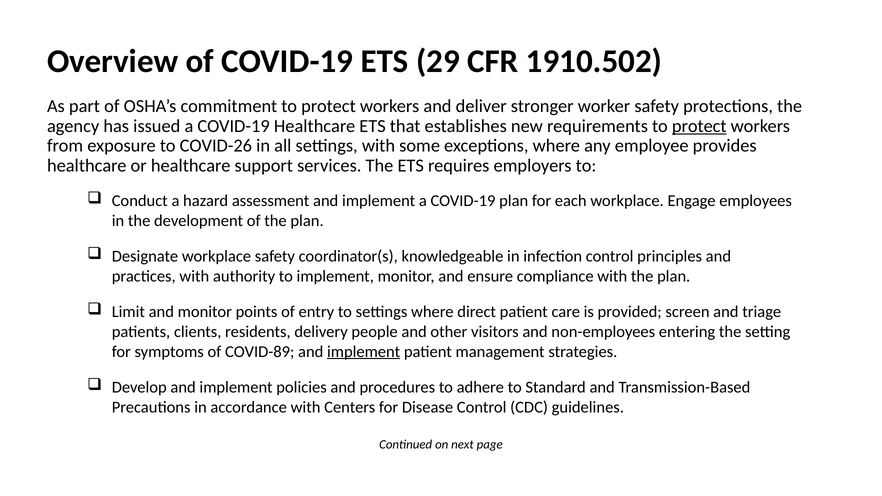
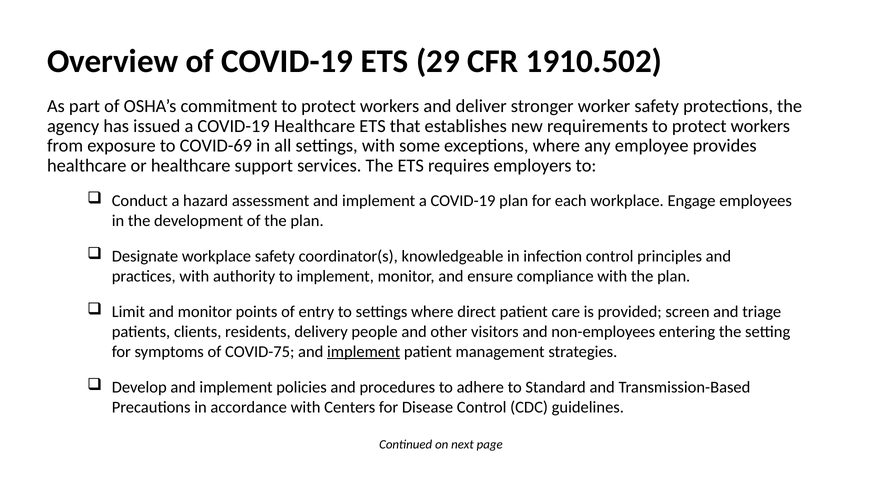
protect underline: present -> none (699, 126)
COVID-26: COVID-26 -> COVID-69 (216, 146)
COVID-89: COVID-89 -> COVID-75 (260, 352)
